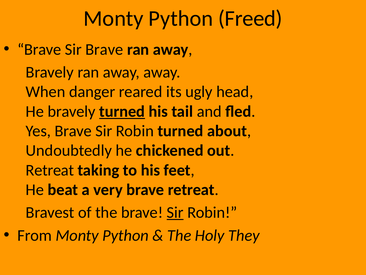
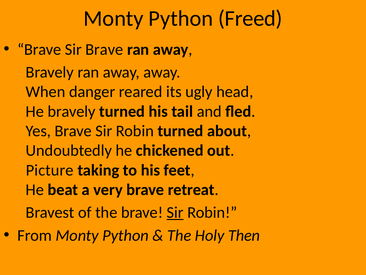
turned underline: present -> none (122, 111)
Retreat: Retreat -> Picture (50, 170)
They: They -> Then (244, 235)
